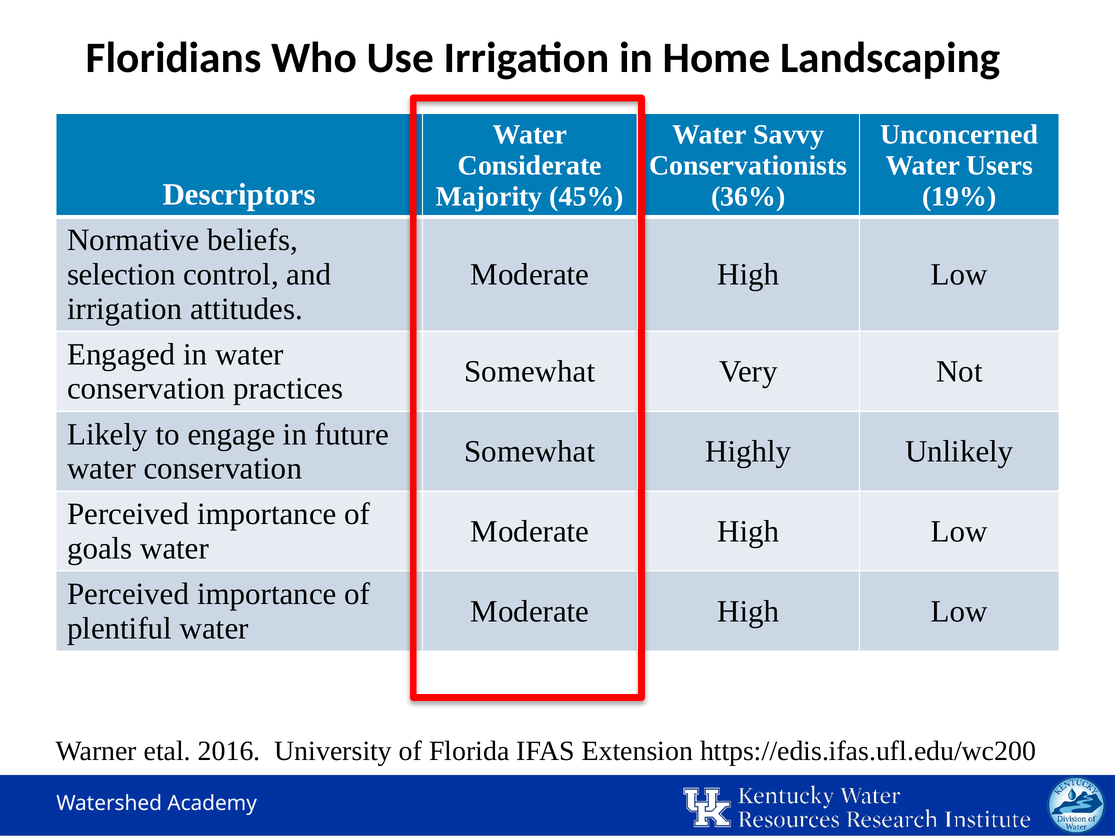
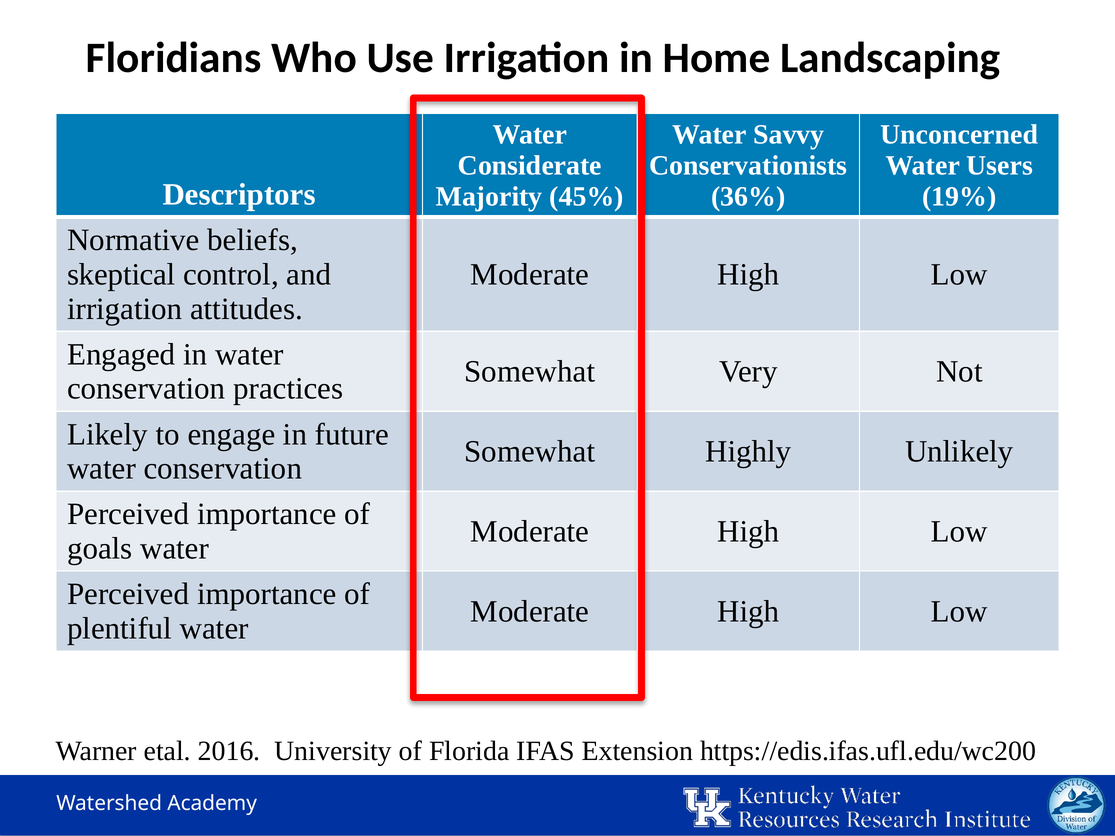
selection: selection -> skeptical (121, 275)
